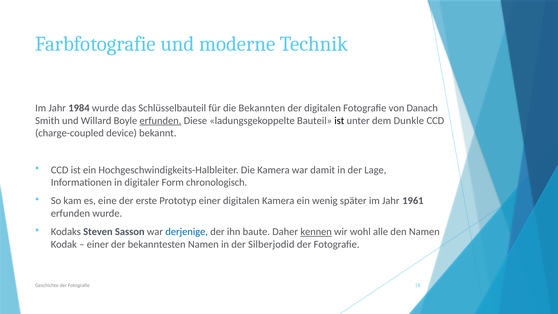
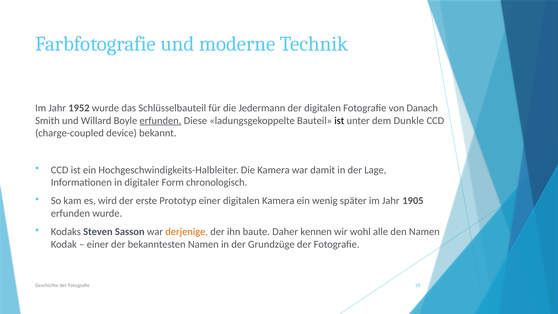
1984: 1984 -> 1952 (79, 108)
Bekannten: Bekannten -> Jedermann (262, 108)
eine: eine -> wird (107, 201)
1961: 1961 -> 1905 (413, 201)
derjenige colour: blue -> orange (187, 232)
kennen underline: present -> none (316, 232)
Silberjodid: Silberjodid -> Grundzüge (271, 244)
